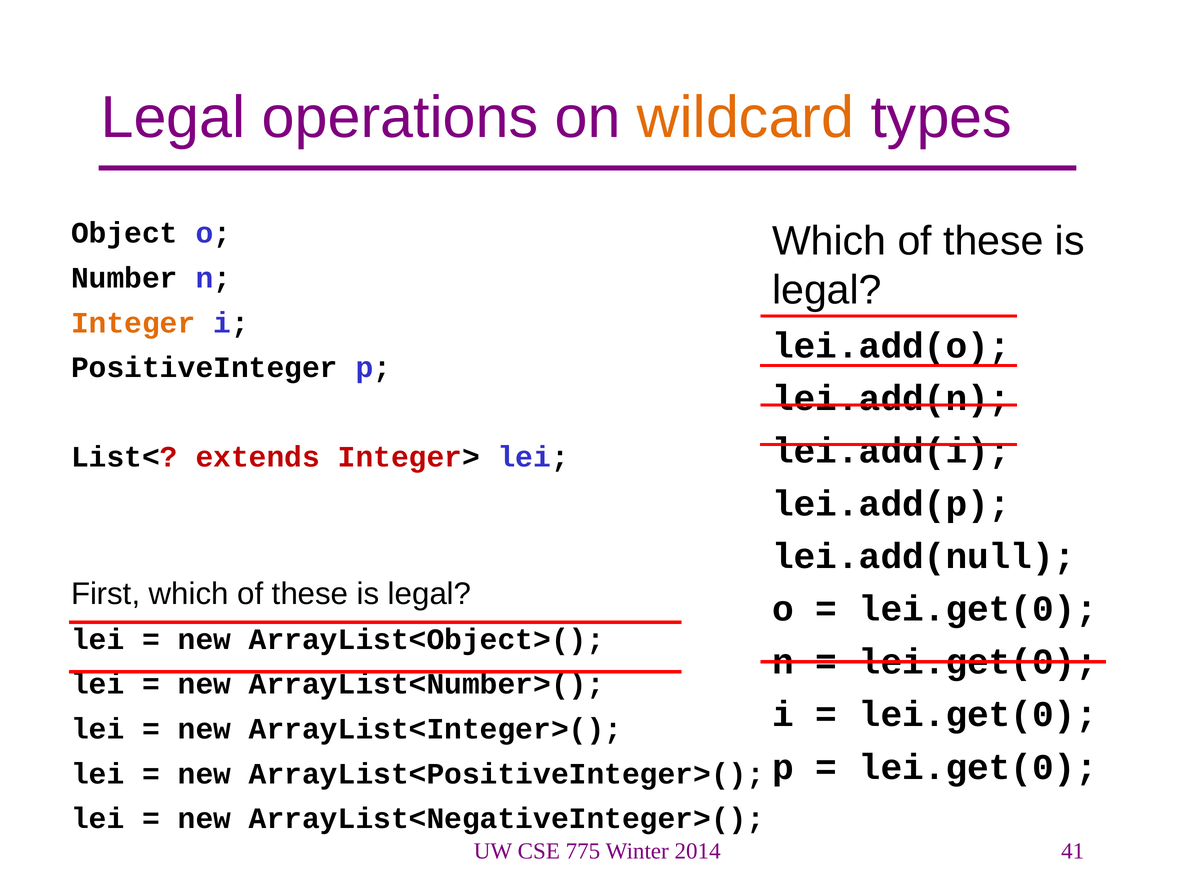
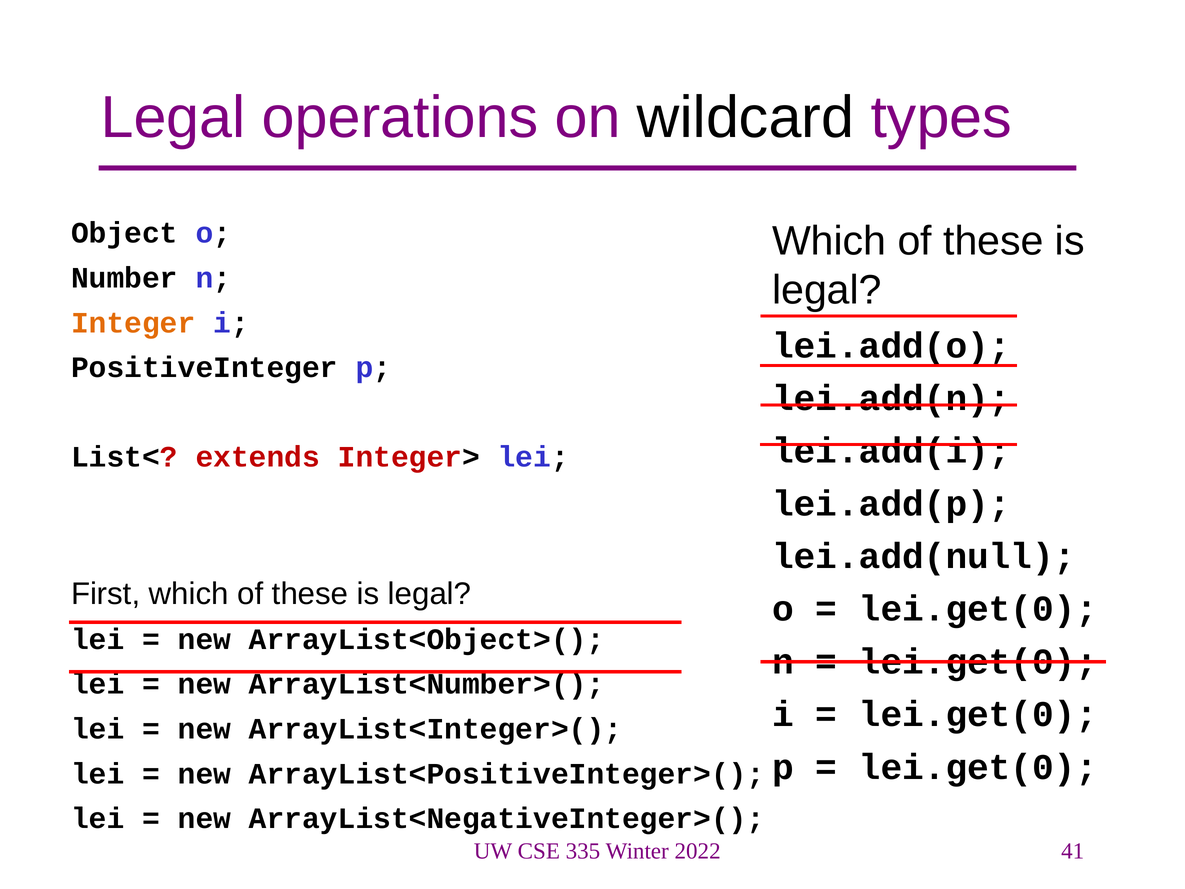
wildcard colour: orange -> black (746, 118)
775: 775 -> 335 (583, 851)
2014: 2014 -> 2022 (698, 851)
